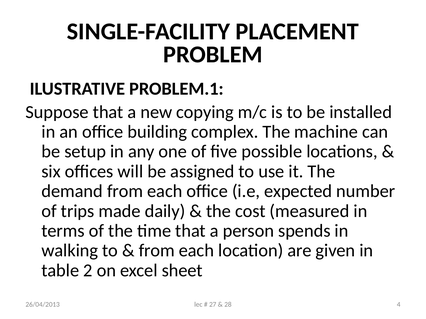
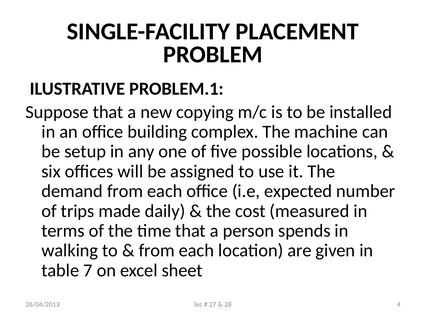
2: 2 -> 7 (88, 271)
